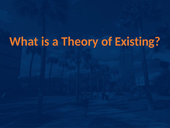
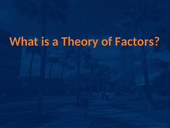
Existing: Existing -> Factors (137, 41)
